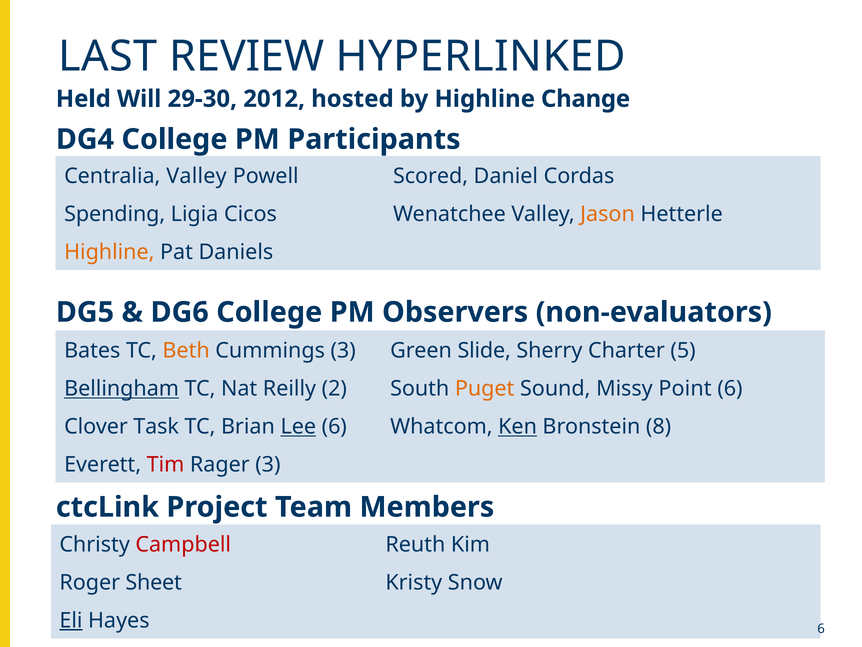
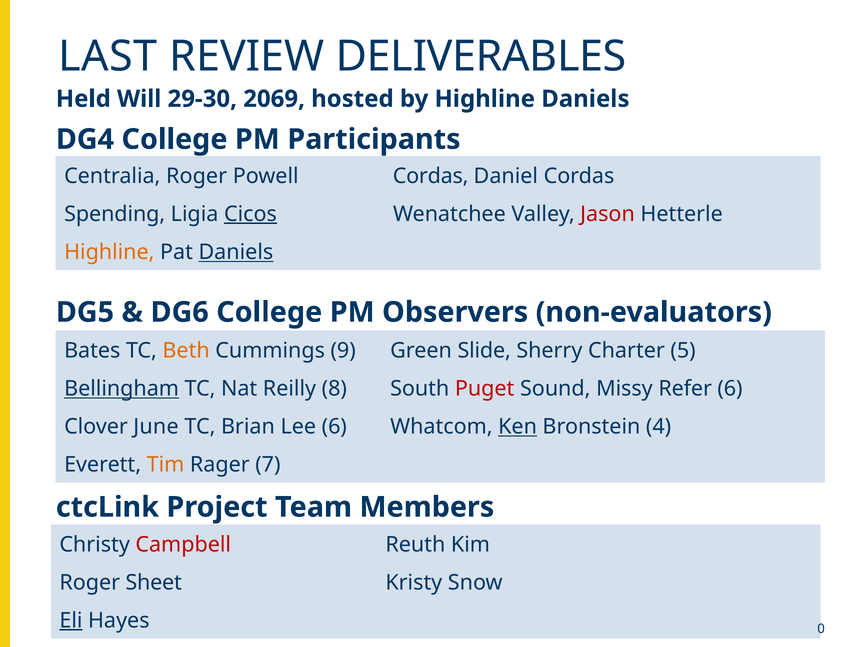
HYPERLINKED: HYPERLINKED -> DELIVERABLES (481, 57)
2012: 2012 -> 2069 (274, 99)
Highline Change: Change -> Daniels (585, 99)
Centralia Valley: Valley -> Roger (197, 176)
Powell Scored: Scored -> Cordas (431, 176)
Cicos underline: none -> present (250, 214)
Jason colour: orange -> red (608, 214)
Daniels underline: none -> present (236, 252)
Cummings 3: 3 -> 9 (343, 350)
2: 2 -> 8 (334, 388)
Puget colour: orange -> red (485, 388)
Point: Point -> Refer (685, 388)
Task: Task -> June (156, 426)
Lee underline: present -> none (298, 426)
8: 8 -> 4 (659, 426)
Tim colour: red -> orange (166, 464)
Rager 3: 3 -> 7 (268, 464)
Hayes 6: 6 -> 0 (821, 629)
